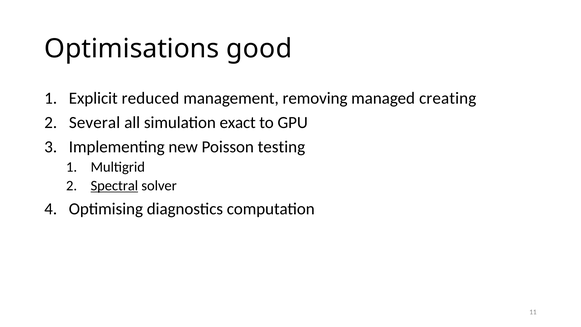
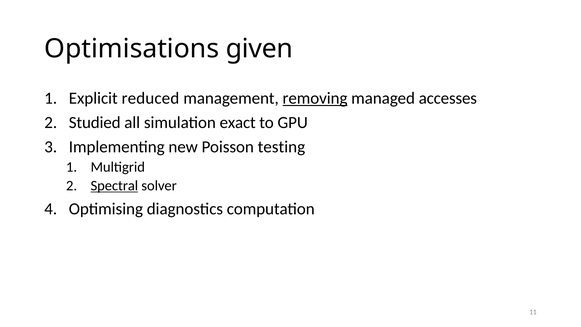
good: good -> given (259, 49)
removing underline: none -> present (315, 98)
creating: creating -> accesses (448, 98)
Several: Several -> Studied (95, 123)
